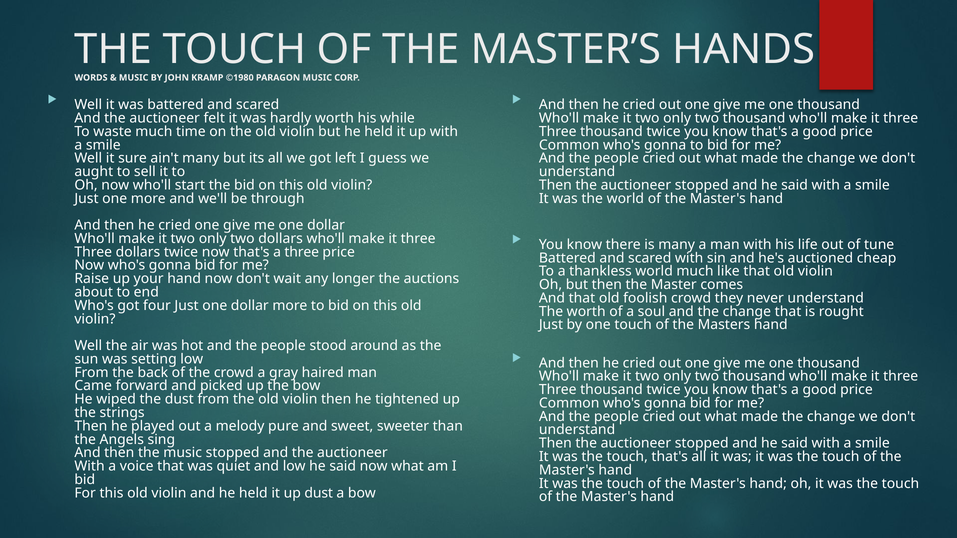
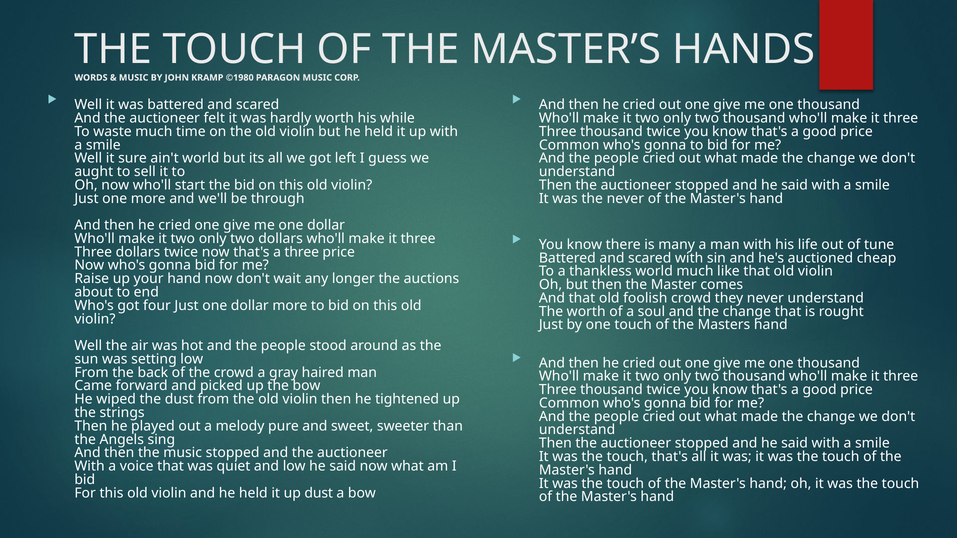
ain't many: many -> world (201, 158)
the world: world -> never (625, 199)
